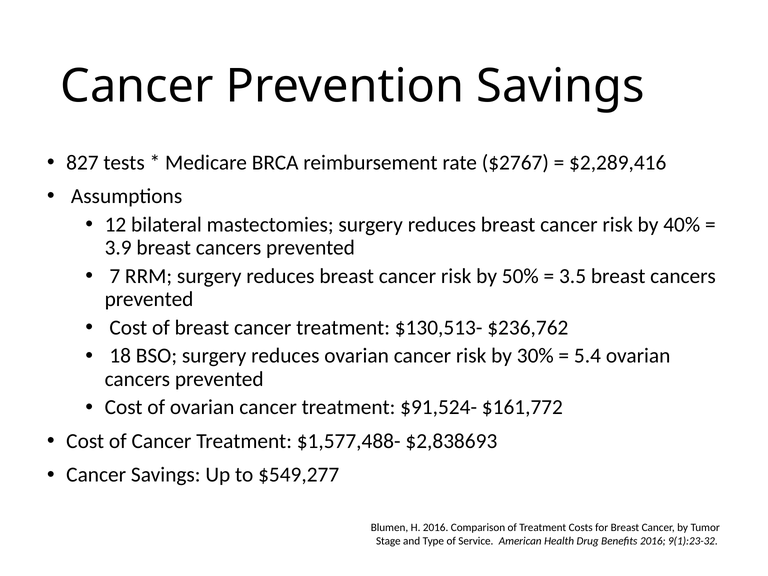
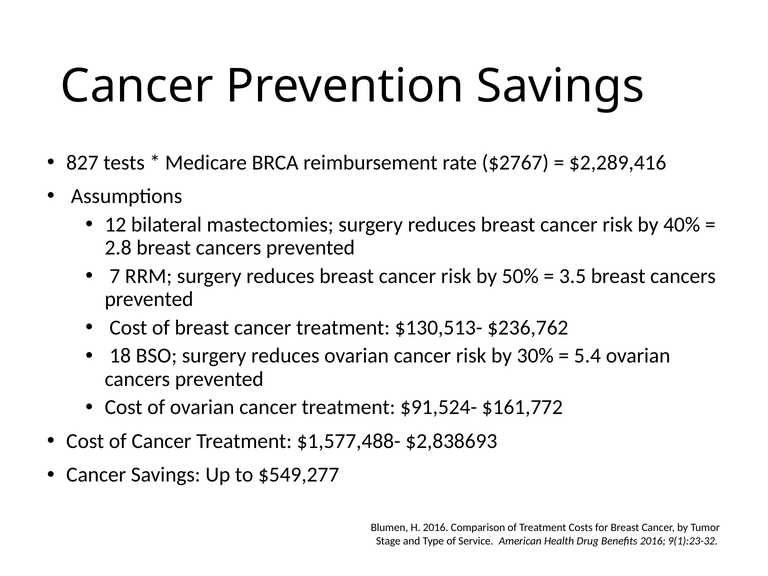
3.9: 3.9 -> 2.8 (118, 248)
